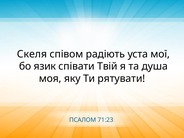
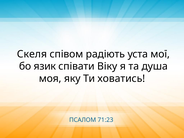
Твій: Твій -> Віку (107, 66)
рятувати: рятувати -> ховатись (121, 79)
